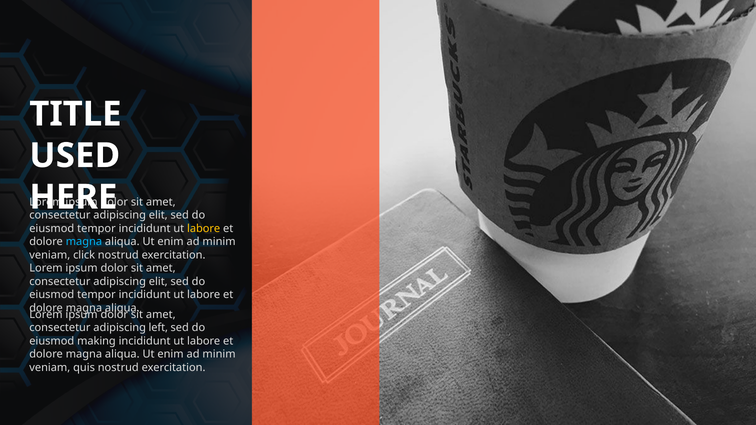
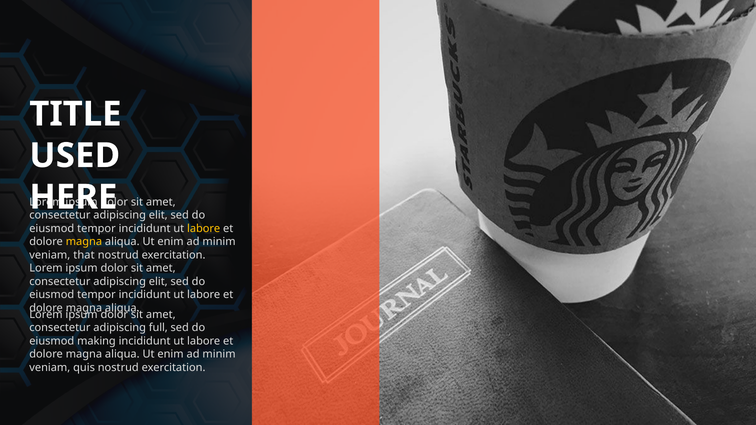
magna colour: light blue -> yellow (84, 242)
click: click -> that (84, 255)
left: left -> full (158, 328)
